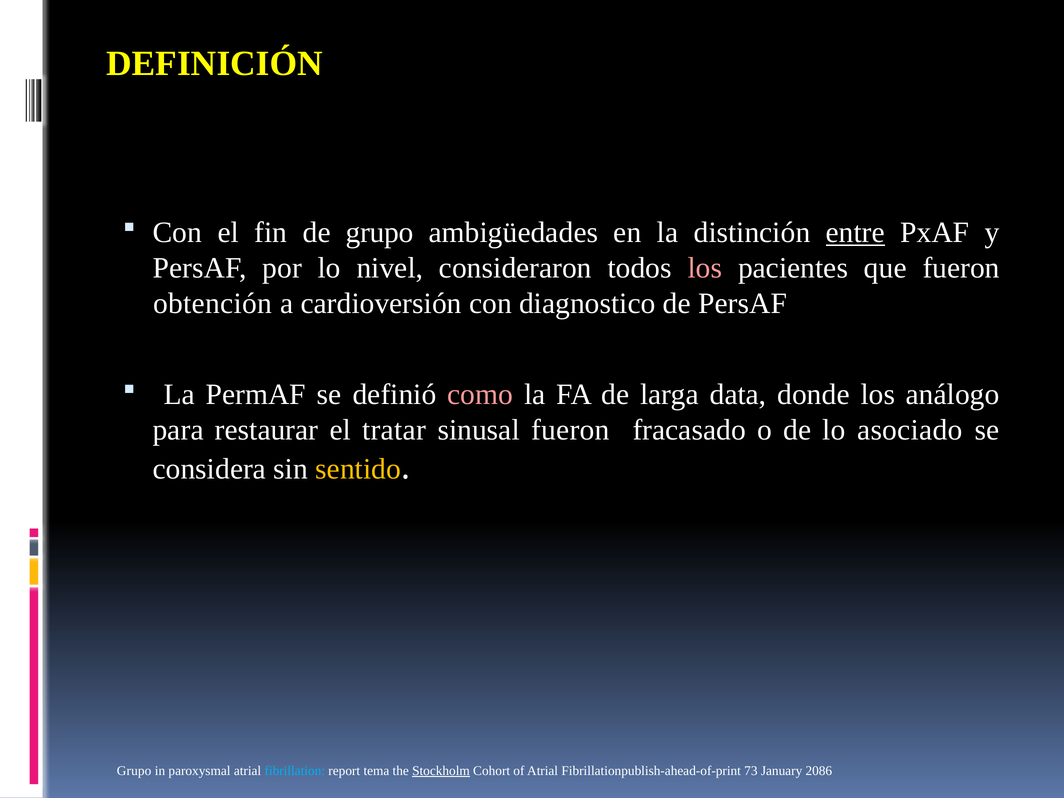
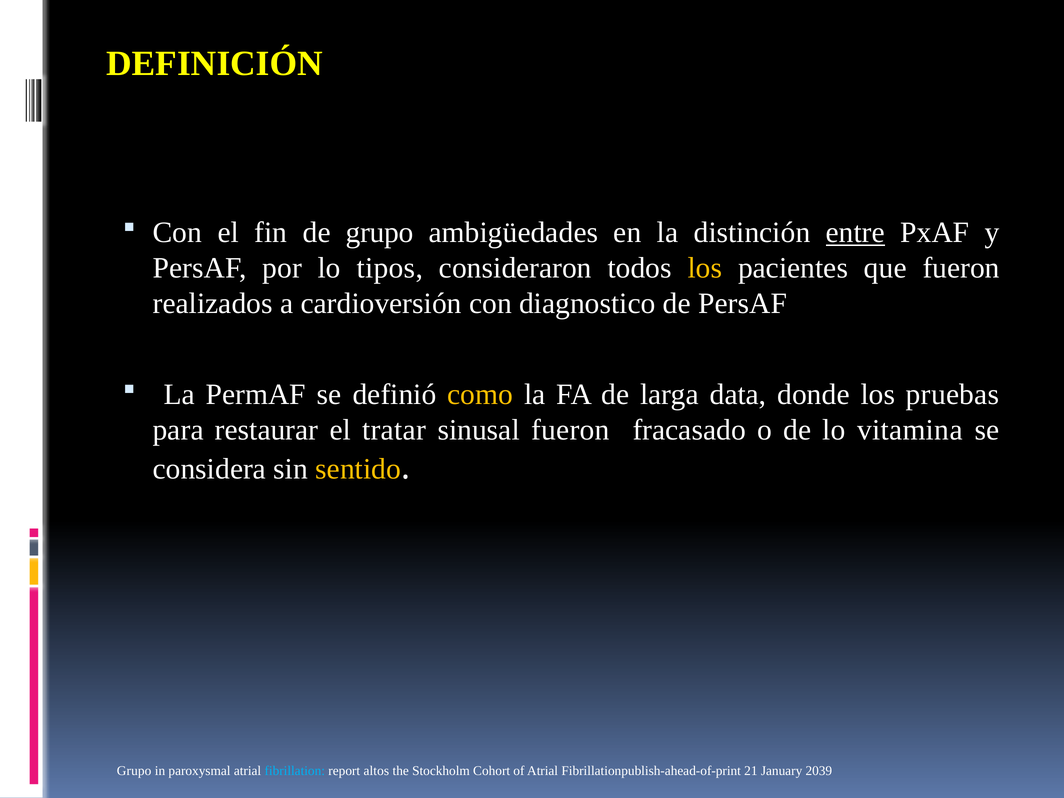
nivel: nivel -> tipos (390, 268)
los colour: pink -> yellow (705, 268)
obtención: obtención -> realizados (213, 304)
como colour: pink -> yellow (480, 394)
análogo: análogo -> pruebas (953, 394)
asociado: asociado -> vitamina (910, 430)
tema: tema -> altos (376, 771)
Stockholm underline: present -> none (441, 771)
73: 73 -> 21 (751, 771)
2086: 2086 -> 2039 (819, 771)
